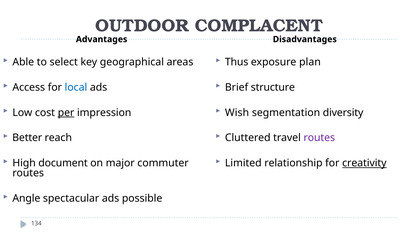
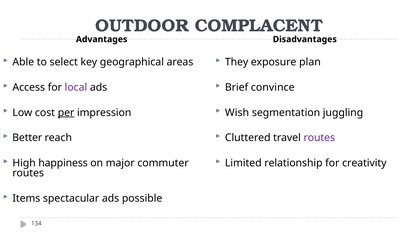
Thus: Thus -> They (237, 62)
local colour: blue -> purple (76, 87)
structure: structure -> convince (273, 87)
diversity: diversity -> juggling (343, 112)
document: document -> happiness (63, 163)
creativity underline: present -> none (364, 163)
Angle: Angle -> Items (26, 198)
